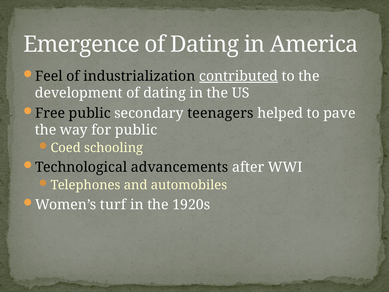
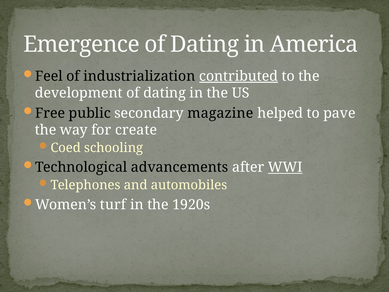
teenagers: teenagers -> magazine (220, 113)
for public: public -> create (136, 130)
WWI underline: none -> present (285, 167)
